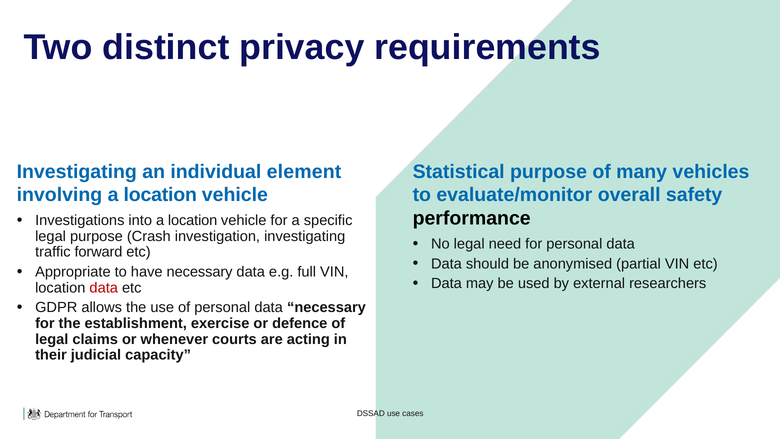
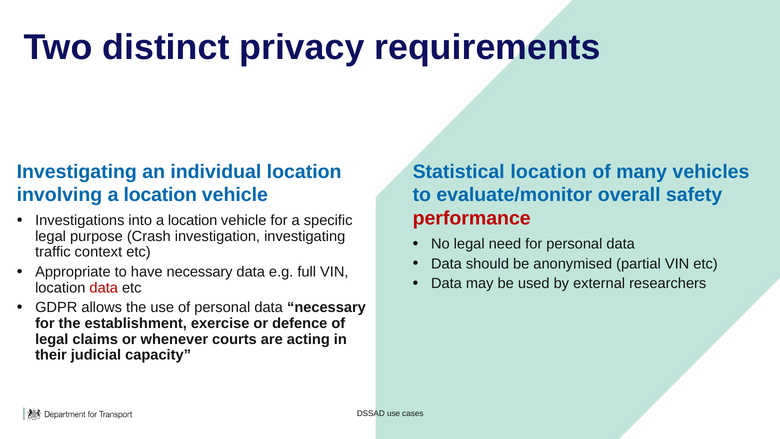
Statistical purpose: purpose -> location (548, 171)
individual element: element -> location (304, 172)
performance colour: black -> red (472, 218)
forward: forward -> context (98, 252)
